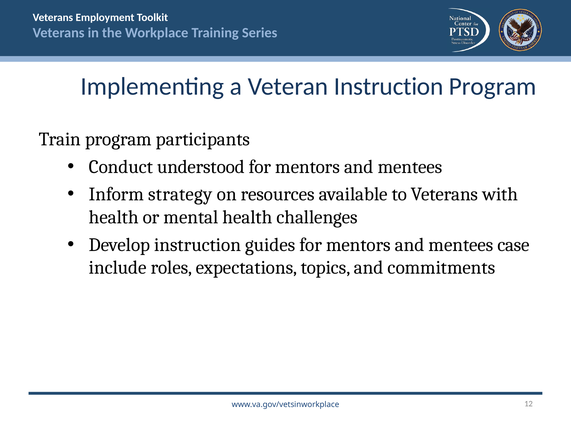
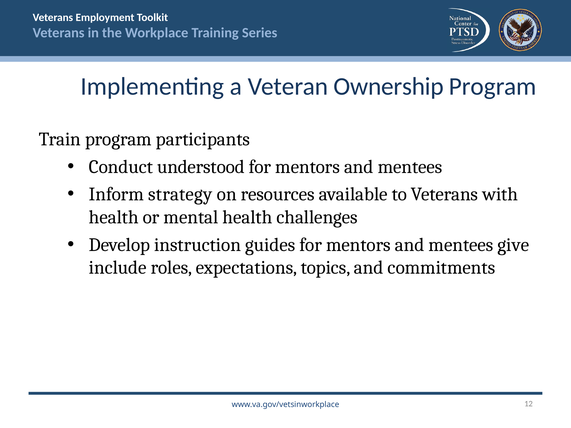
Veteran Instruction: Instruction -> Ownership (389, 86)
case: case -> give (513, 245)
